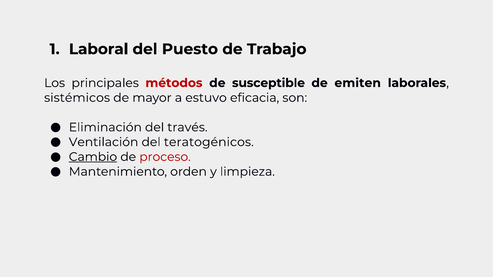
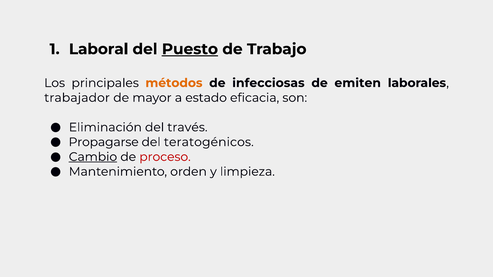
Puesto underline: none -> present (190, 49)
métodos colour: red -> orange (174, 83)
susceptible: susceptible -> infecciosas (268, 83)
sistémicos: sistémicos -> trabajador (77, 98)
estuvo: estuvo -> estado (206, 98)
Ventilación: Ventilación -> Propagarse (104, 142)
